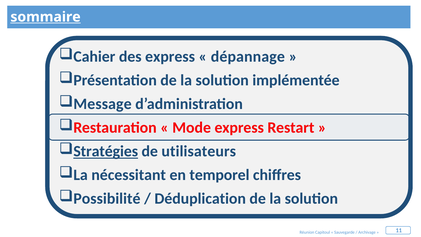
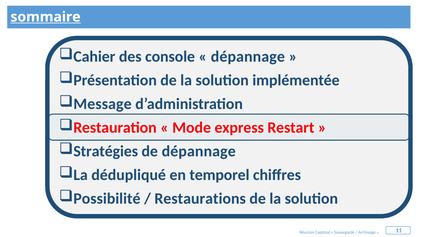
des express: express -> console (170, 57)
Stratégies underline: present -> none (106, 151)
de utilisateurs: utilisateurs -> dépannage (199, 151)
nécessitant: nécessitant -> dédupliqué (129, 175)
Déduplication: Déduplication -> Restaurations (200, 198)
